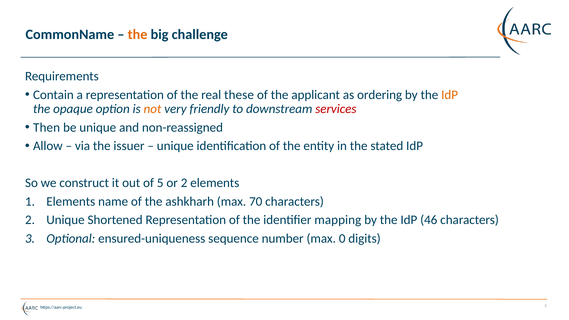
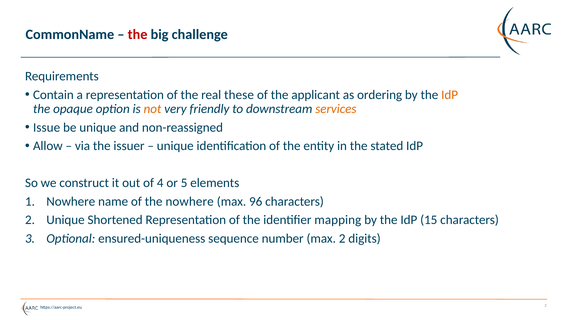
the colour: orange -> red (138, 34)
services colour: red -> orange (336, 109)
Then: Then -> Issue (47, 127)
5: 5 -> 4 (160, 183)
or 2: 2 -> 5 (184, 183)
Elements: Elements -> Nowhere (71, 202)
the ashkharh: ashkharh -> nowhere (190, 202)
70: 70 -> 96 (256, 202)
46: 46 -> 15 (429, 220)
max 0: 0 -> 2 (342, 239)
